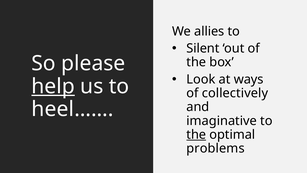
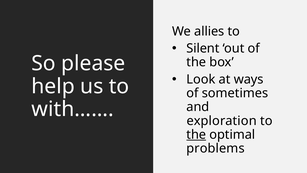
help underline: present -> none (53, 86)
collectively: collectively -> sometimes (235, 93)
heel……: heel…… -> with…… (73, 109)
imaginative: imaginative -> exploration (222, 121)
